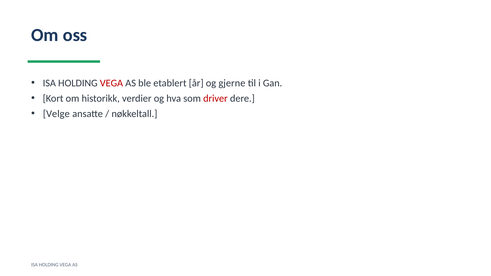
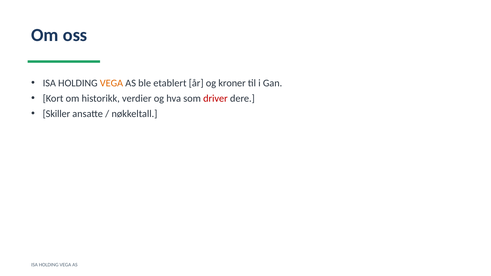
VEGA colour: red -> orange (111, 83)
gjerne: gjerne -> kroner (232, 83)
Velge: Velge -> Skiller (56, 114)
